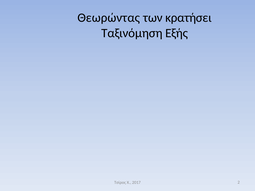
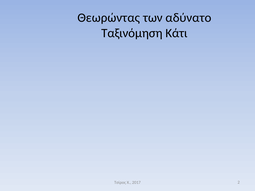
κρατήσει: κρατήσει -> αδύνατο (188, 18)
Εξής: Εξής -> Κάτι (177, 33)
